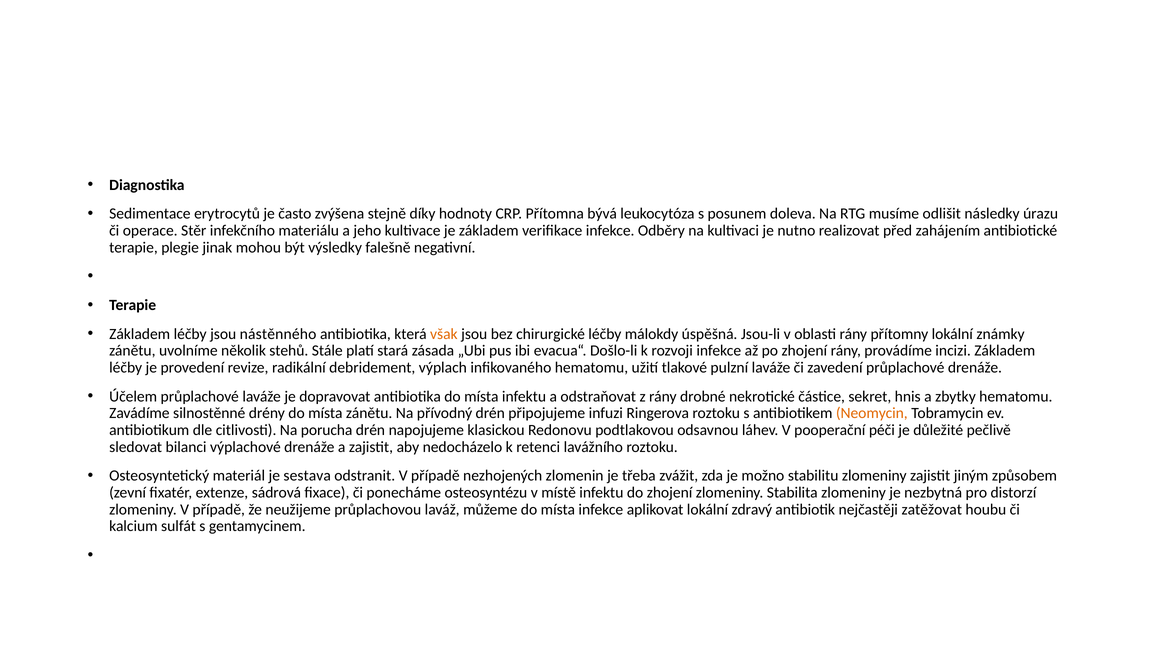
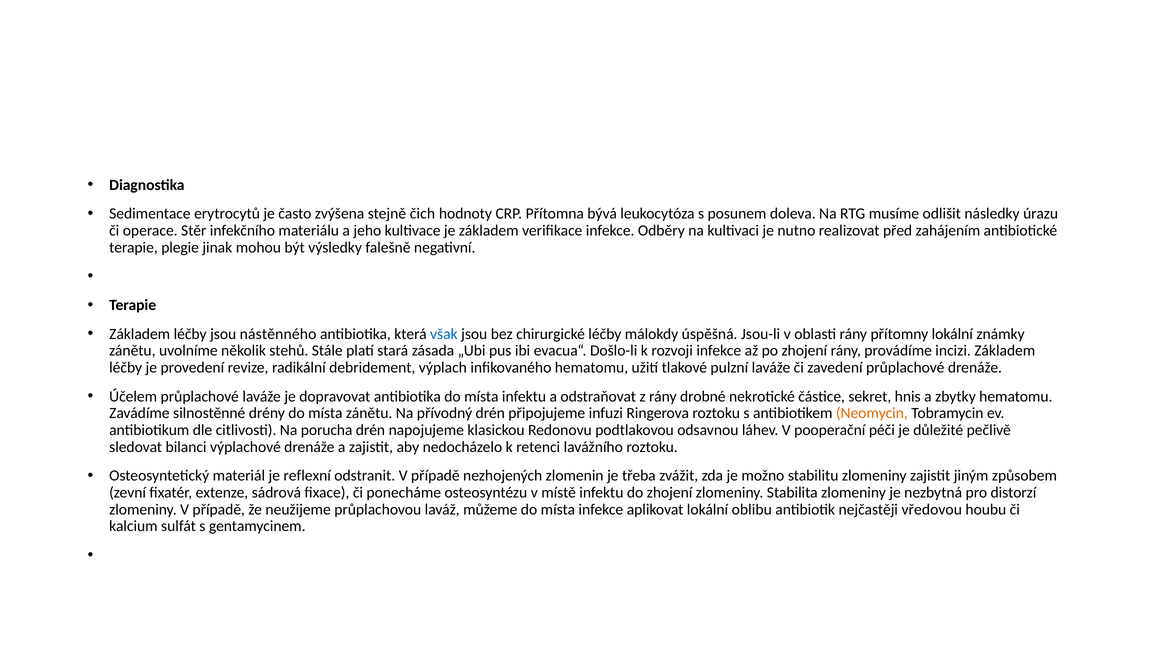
díky: díky -> čich (422, 214)
však colour: orange -> blue (444, 334)
sestava: sestava -> reflexní (307, 476)
zdravý: zdravý -> oblibu (752, 509)
zatěžovat: zatěžovat -> vředovou (932, 509)
